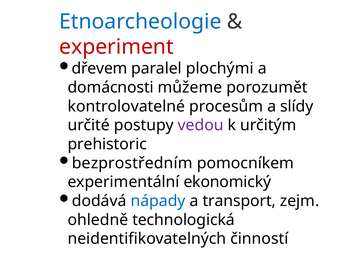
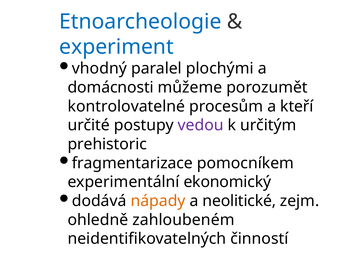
experiment colour: red -> blue (116, 47)
dřevem: dřevem -> vhodný (99, 69)
slídy: slídy -> kteří (297, 106)
bezprostředním: bezprostředním -> fragmentarizace (132, 163)
nápady colour: blue -> orange (158, 201)
transport: transport -> neolitické (239, 201)
technologická: technologická -> zahloubeném (183, 220)
